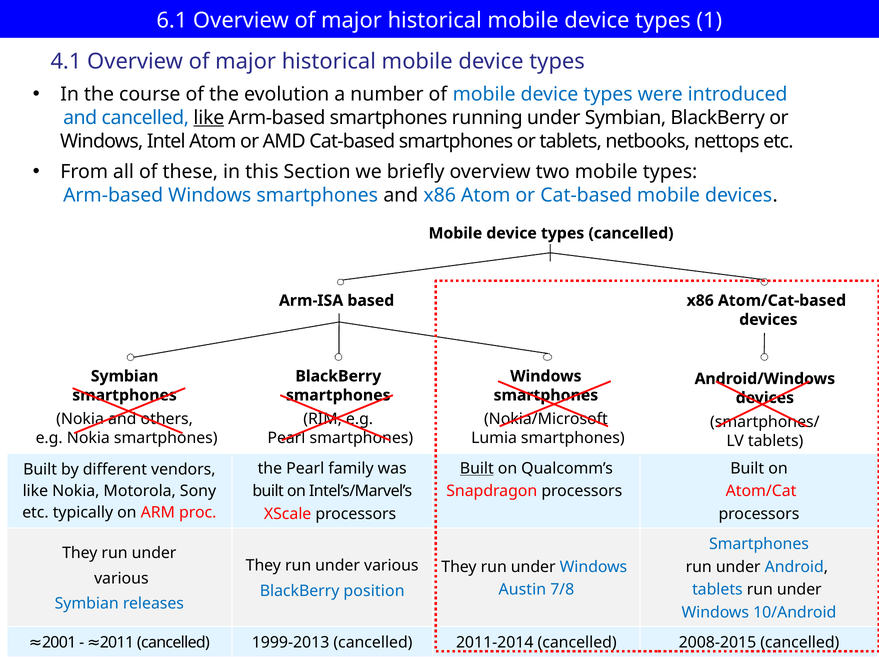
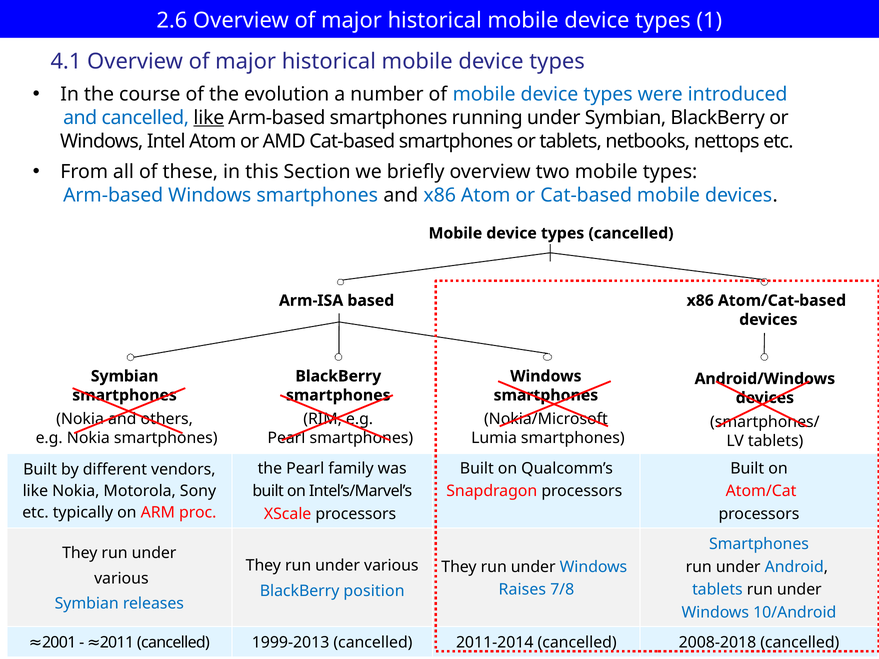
6.1: 6.1 -> 2.6 (172, 20)
Built underline: present -> none (477, 469)
Austin: Austin -> Raises (522, 590)
2008-2015: 2008-2015 -> 2008-2018 (717, 643)
